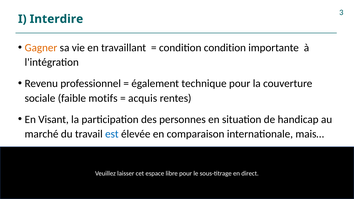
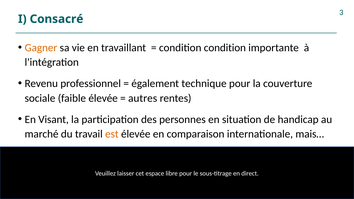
Interdire: Interdire -> Consacré (56, 19)
faible motifs: motifs -> élevée (103, 98)
acquis: acquis -> autres (143, 98)
est colour: blue -> orange (112, 134)
